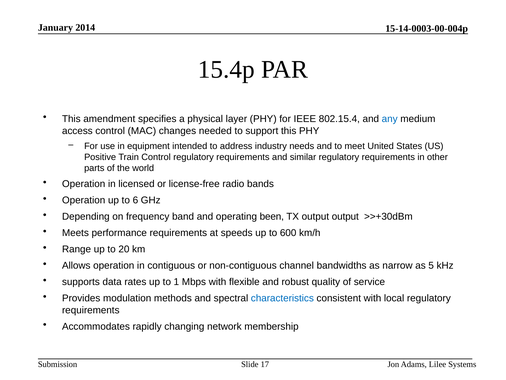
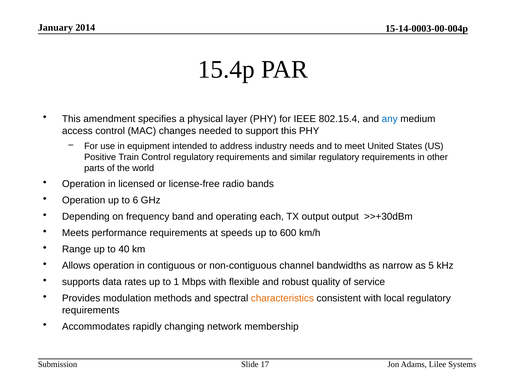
been: been -> each (272, 216)
20: 20 -> 40 (124, 249)
characteristics colour: blue -> orange (282, 298)
